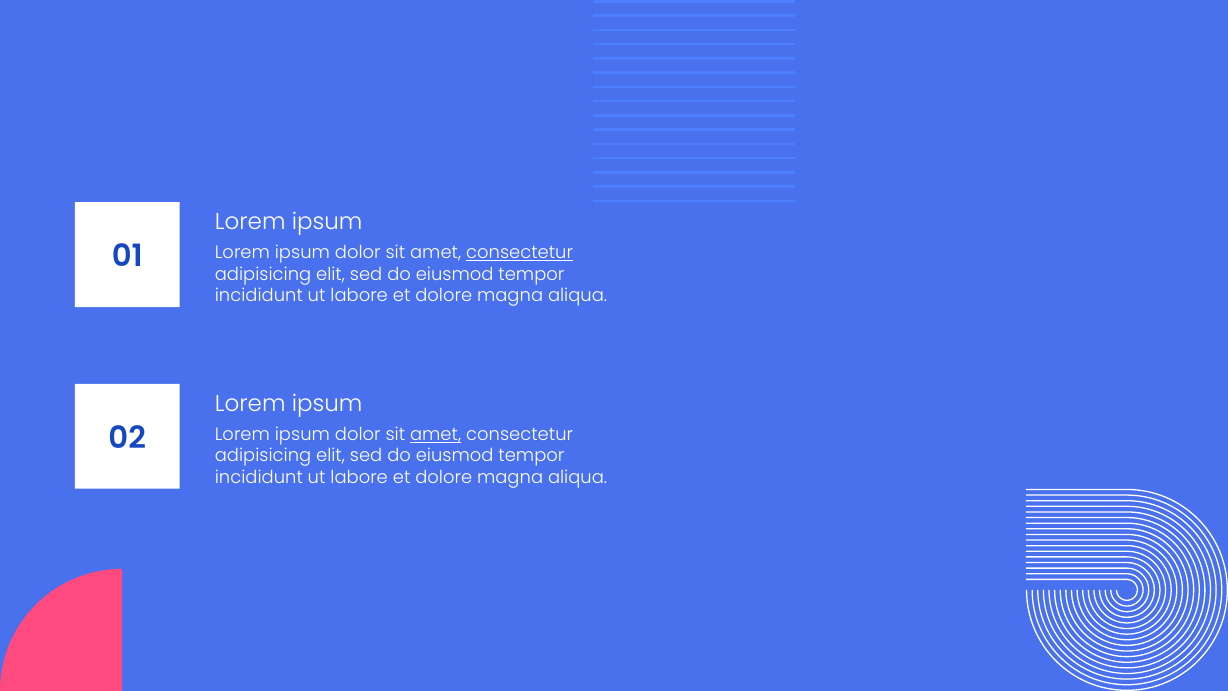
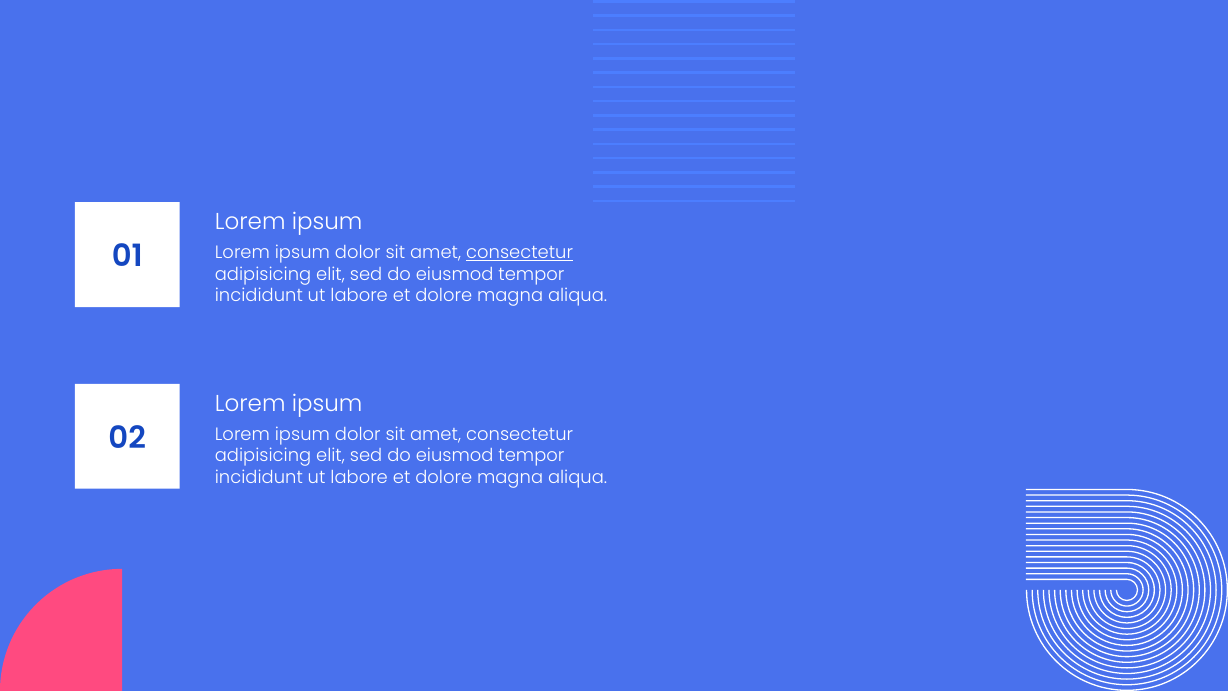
amet underline: present -> none (436, 434)
